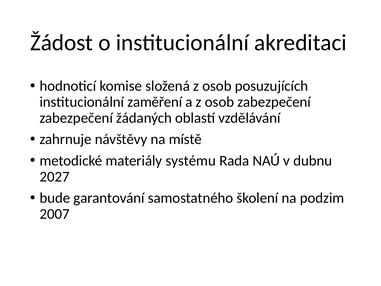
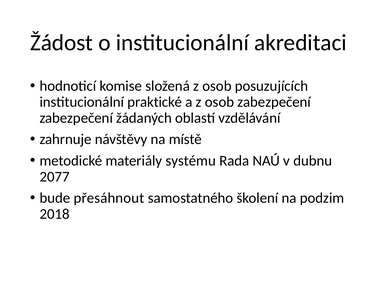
zaměření: zaměření -> praktické (155, 102)
2027: 2027 -> 2077 (55, 177)
garantování: garantování -> přesáhnout (109, 198)
2007: 2007 -> 2018 (55, 214)
